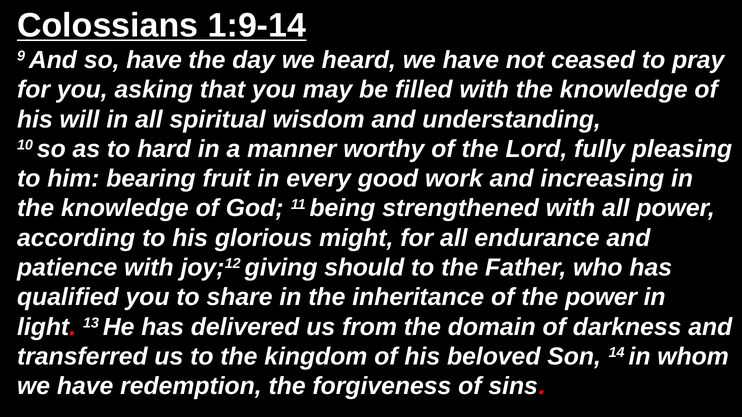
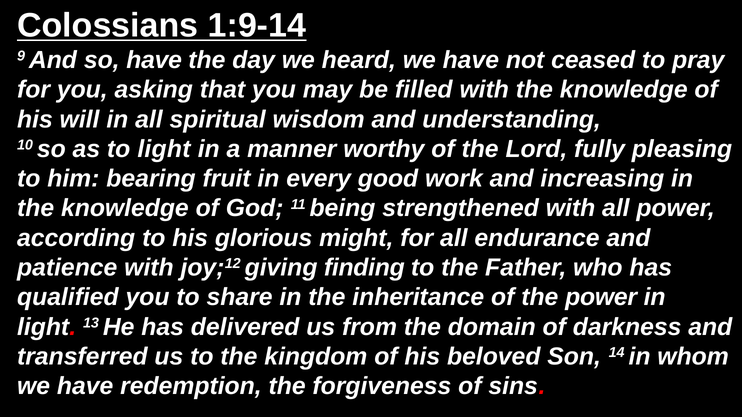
to hard: hard -> light (164, 149)
should: should -> finding (364, 268)
